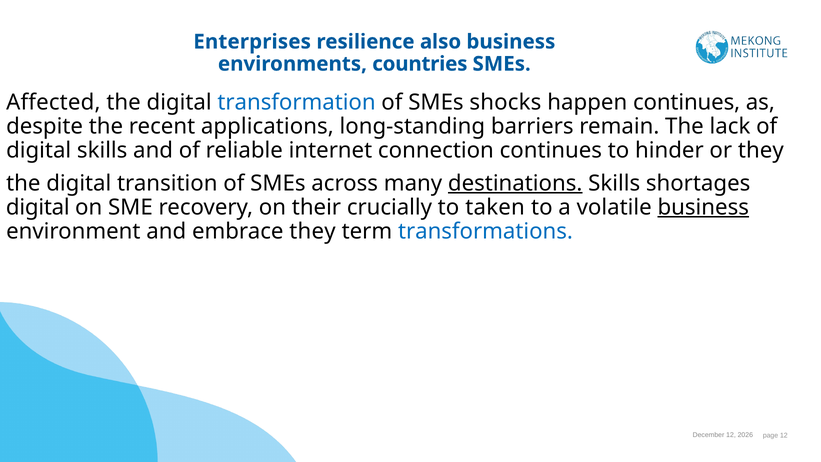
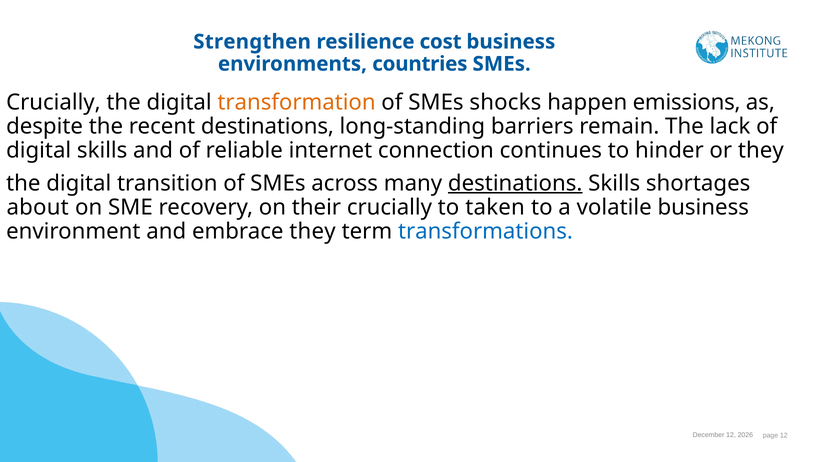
Enterprises: Enterprises -> Strengthen (252, 42)
also: also -> cost (441, 42)
Affected: Affected -> Crucially (53, 102)
transformation colour: blue -> orange (297, 102)
happen continues: continues -> emissions (687, 102)
recent applications: applications -> destinations (267, 126)
digital: digital -> about (38, 207)
business underline: present -> none (703, 207)
